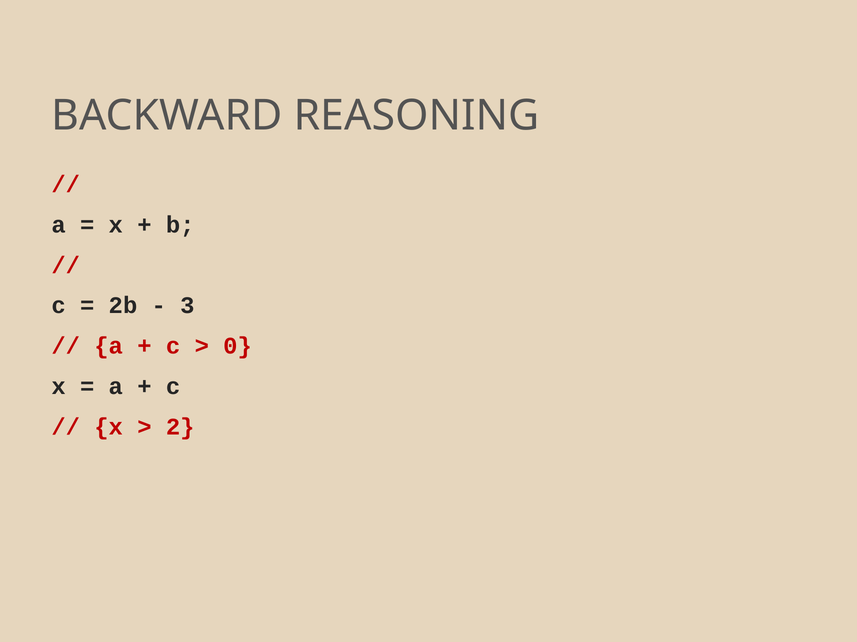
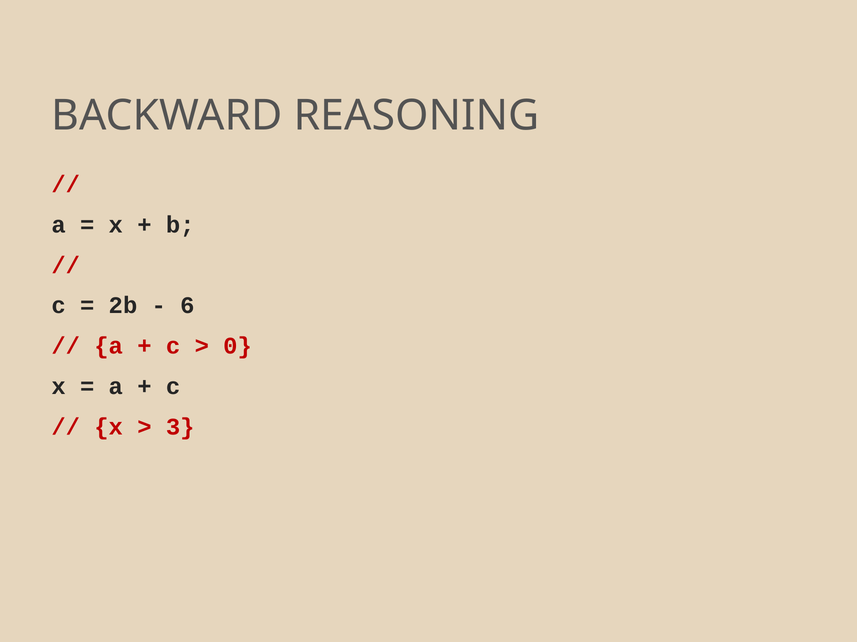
3: 3 -> 6 (187, 306)
2: 2 -> 3 (180, 427)
